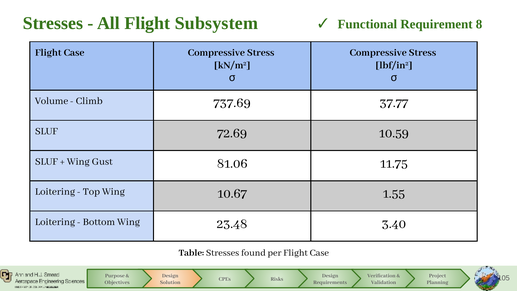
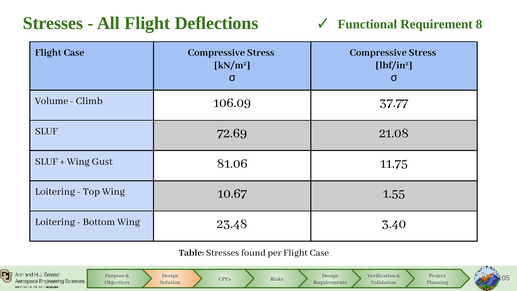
Subsystem: Subsystem -> Deflections (217, 23)
737.69: 737.69 -> 106.09 (232, 103)
10.59: 10.59 -> 21.08 (394, 133)
